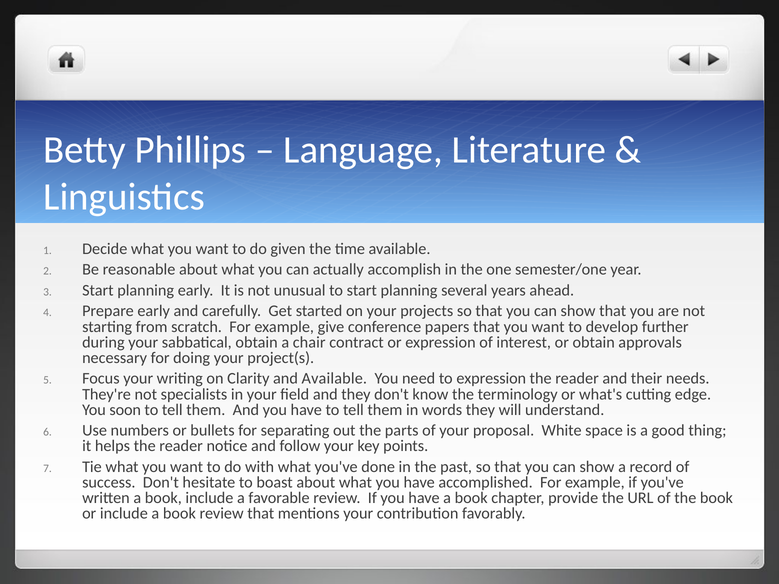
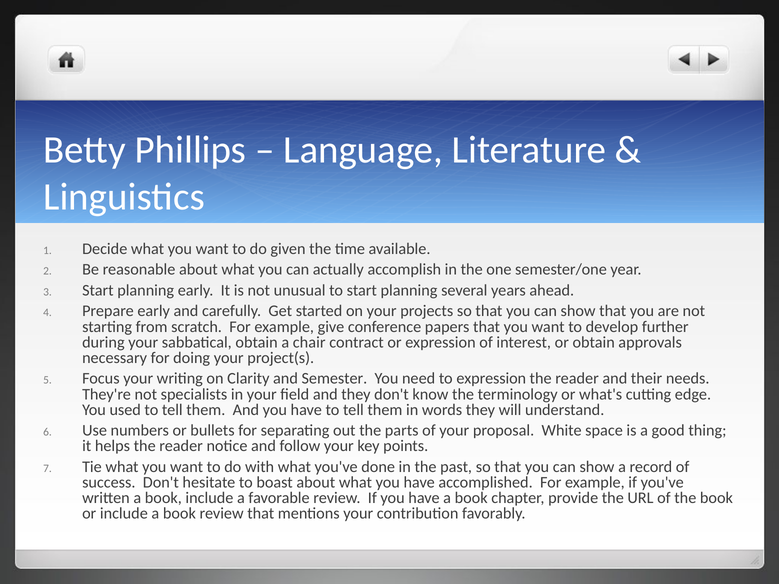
and Available: Available -> Semester (334, 379)
soon: soon -> used (125, 410)
